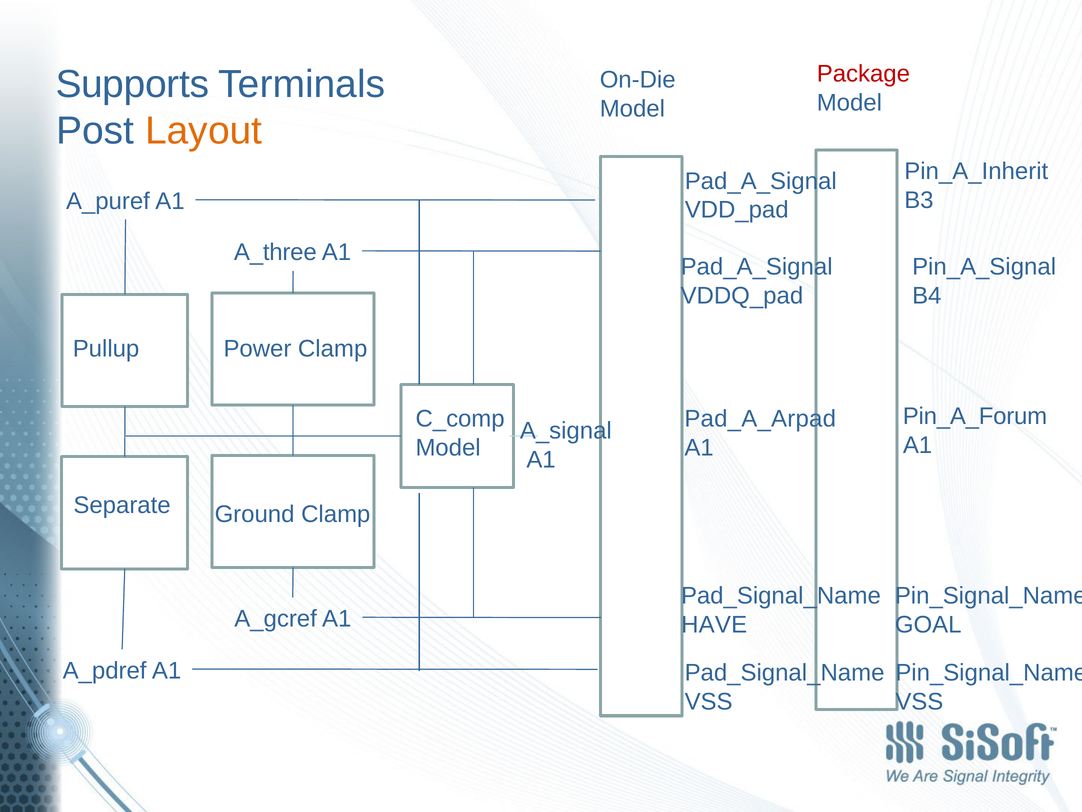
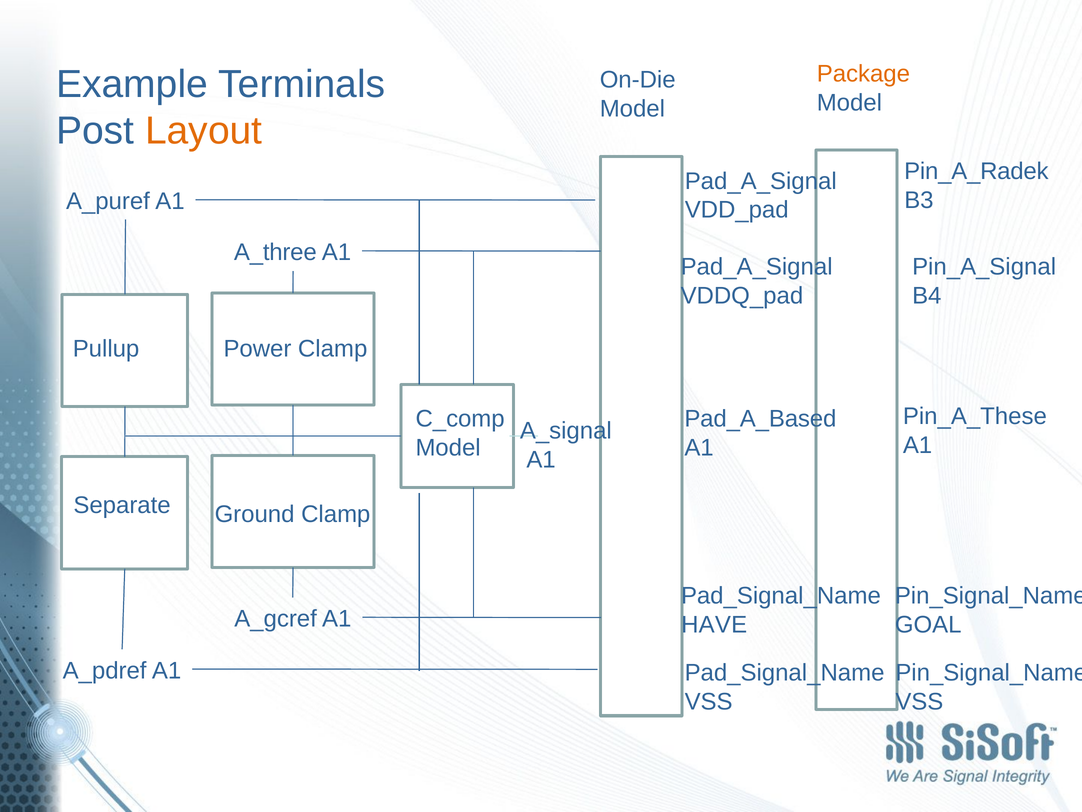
Package colour: red -> orange (863, 74)
Supports: Supports -> Example (132, 84)
Pin_A_Inherit: Pin_A_Inherit -> Pin_A_Radek (976, 171)
Pin_A_Forum: Pin_A_Forum -> Pin_A_These (975, 416)
Pad_A_Arpad: Pad_A_Arpad -> Pad_A_Based (760, 419)
